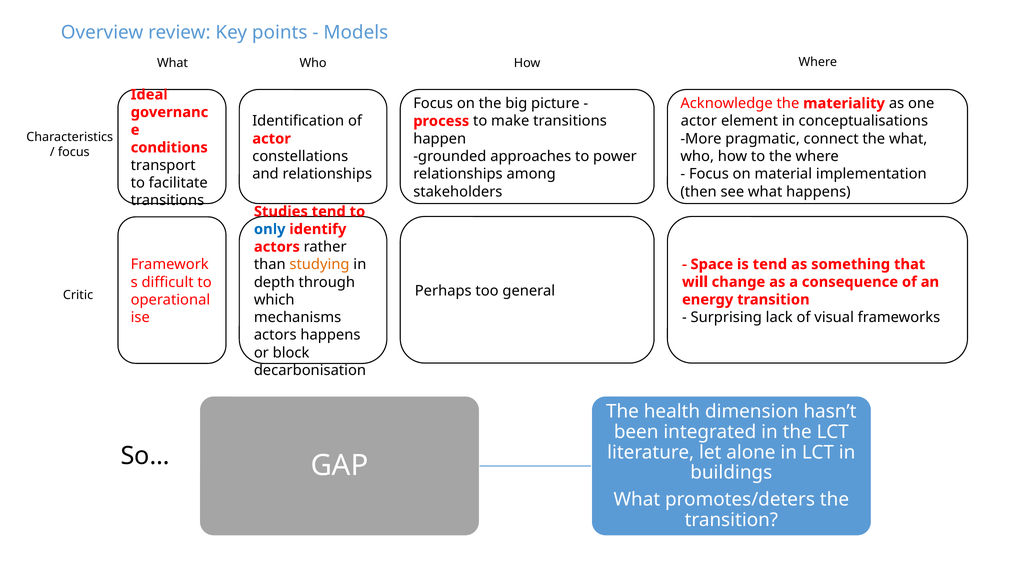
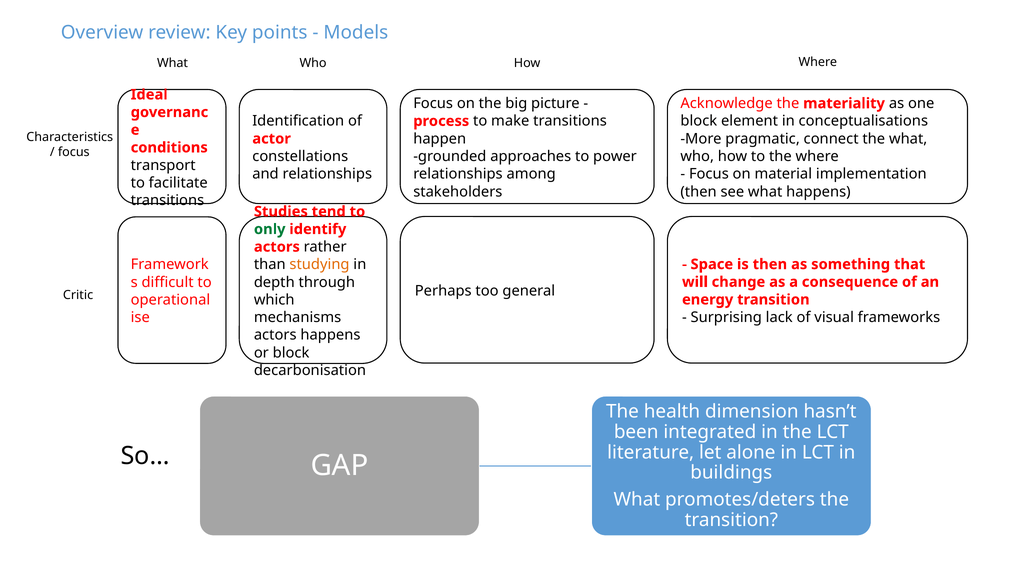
actor: actor -> block (699, 121)
only colour: blue -> green (270, 229)
is tend: tend -> then (770, 265)
